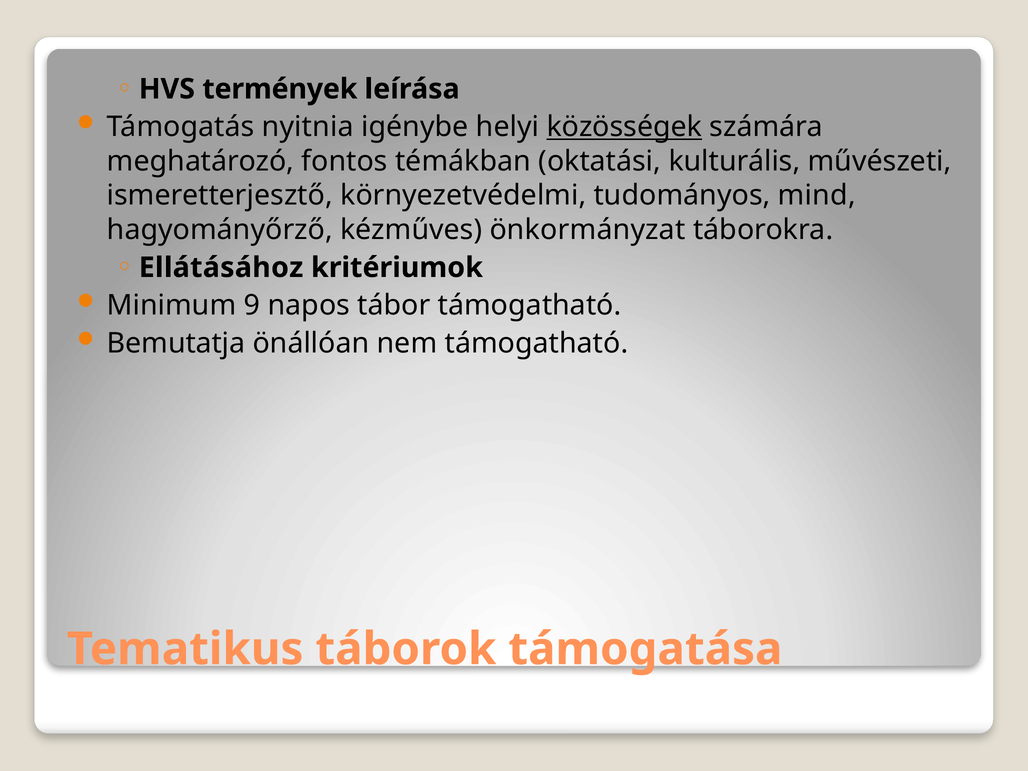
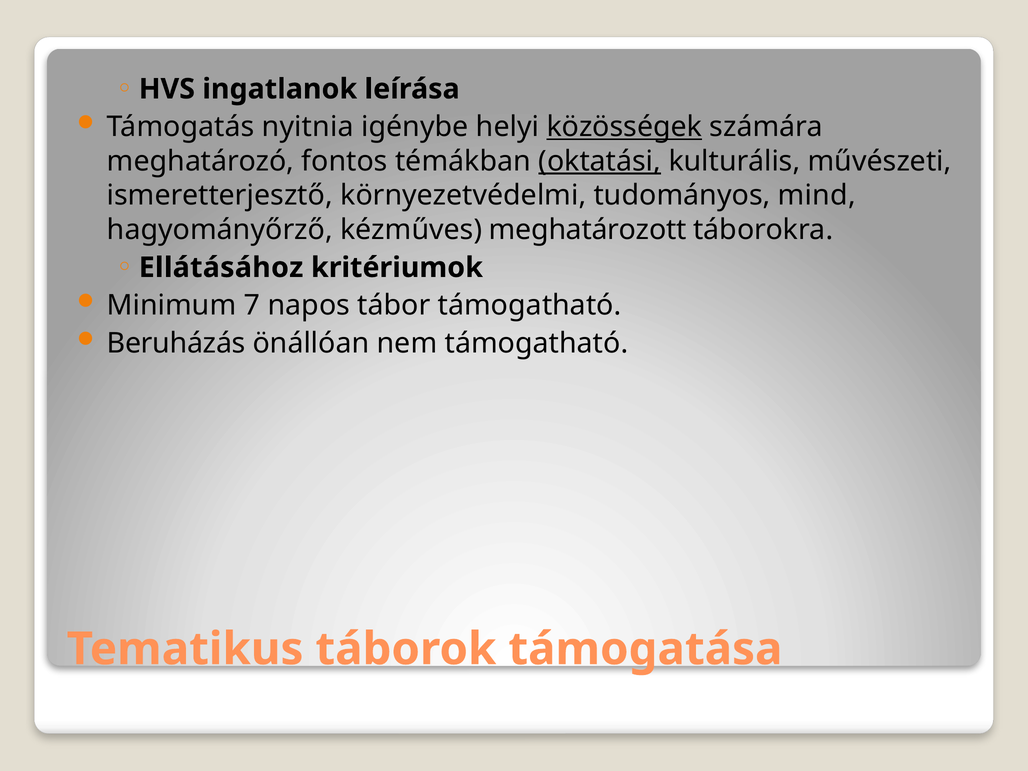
termények: termények -> ingatlanok (280, 89)
oktatási underline: none -> present (600, 161)
önkormányzat: önkormányzat -> meghatározott (588, 230)
9: 9 -> 7 (252, 305)
Bemutatja: Bemutatja -> Beruházás (176, 343)
